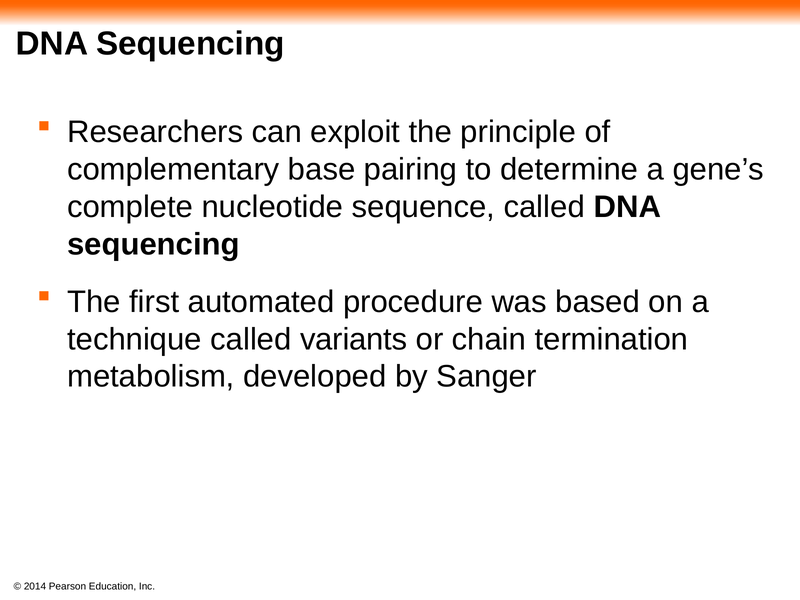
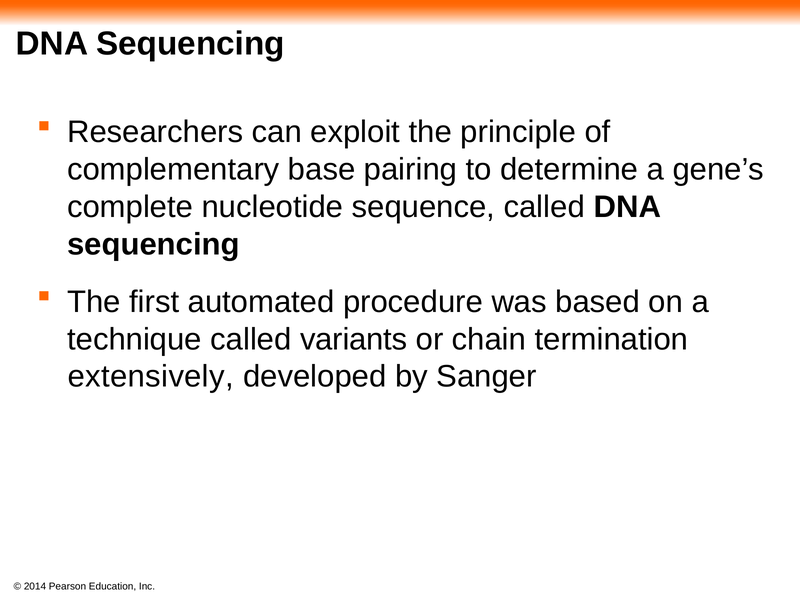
metabolism: metabolism -> extensively (151, 377)
